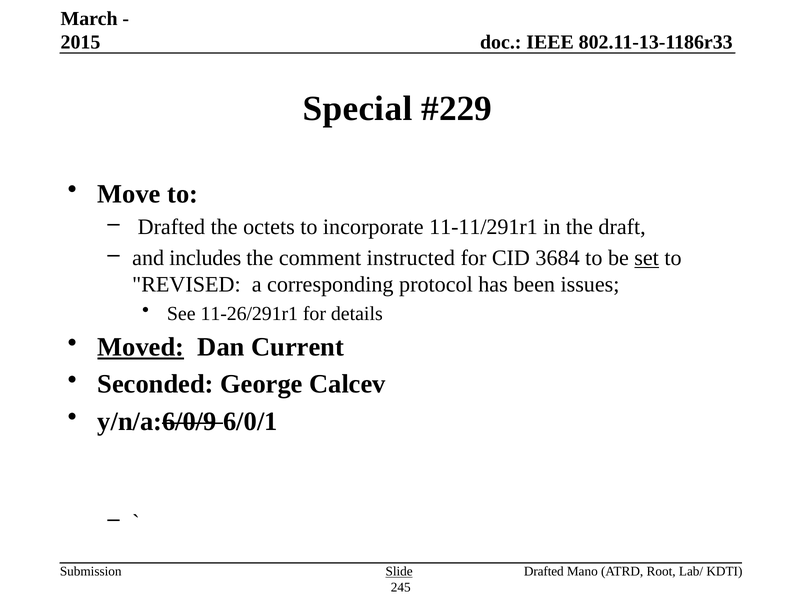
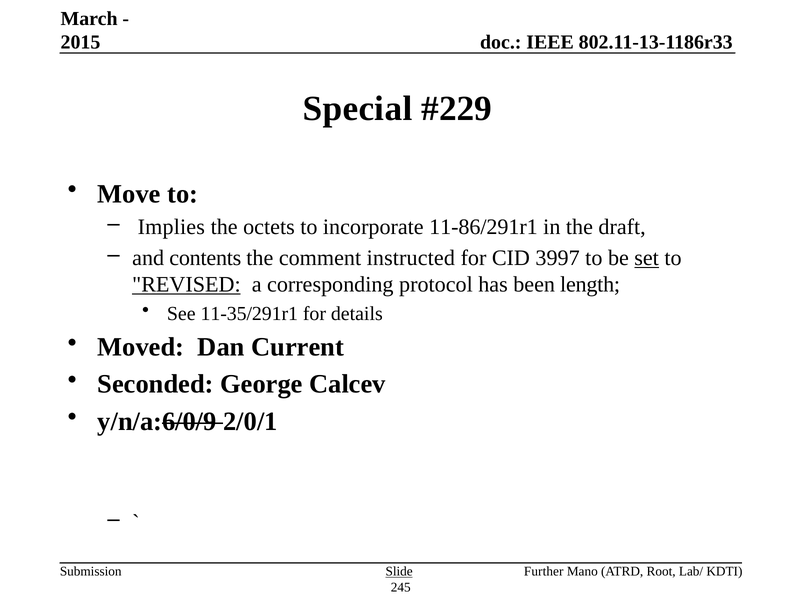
Drafted: Drafted -> Implies (171, 227)
11-11/291r1: 11-11/291r1 -> 11-86/291r1 (483, 227)
includes: includes -> contents (205, 258)
3684: 3684 -> 3997 (558, 258)
REVISED underline: none -> present (186, 285)
issues: issues -> length (590, 285)
11-26/291r1: 11-26/291r1 -> 11-35/291r1 (249, 314)
Moved underline: present -> none (141, 347)
6/0/1: 6/0/1 -> 2/0/1 (250, 421)
Drafted: Drafted -> Further (544, 572)
